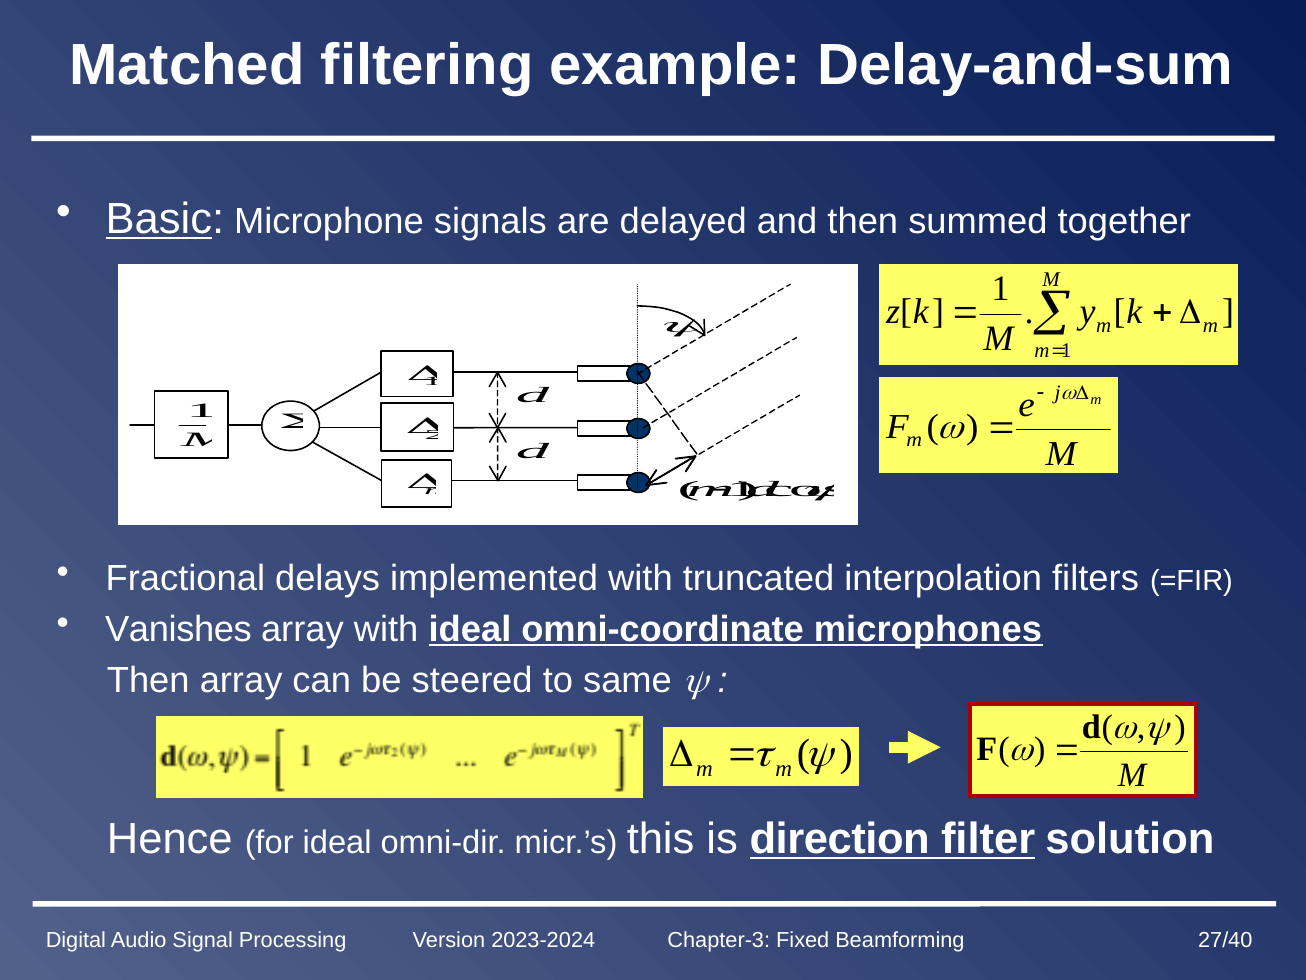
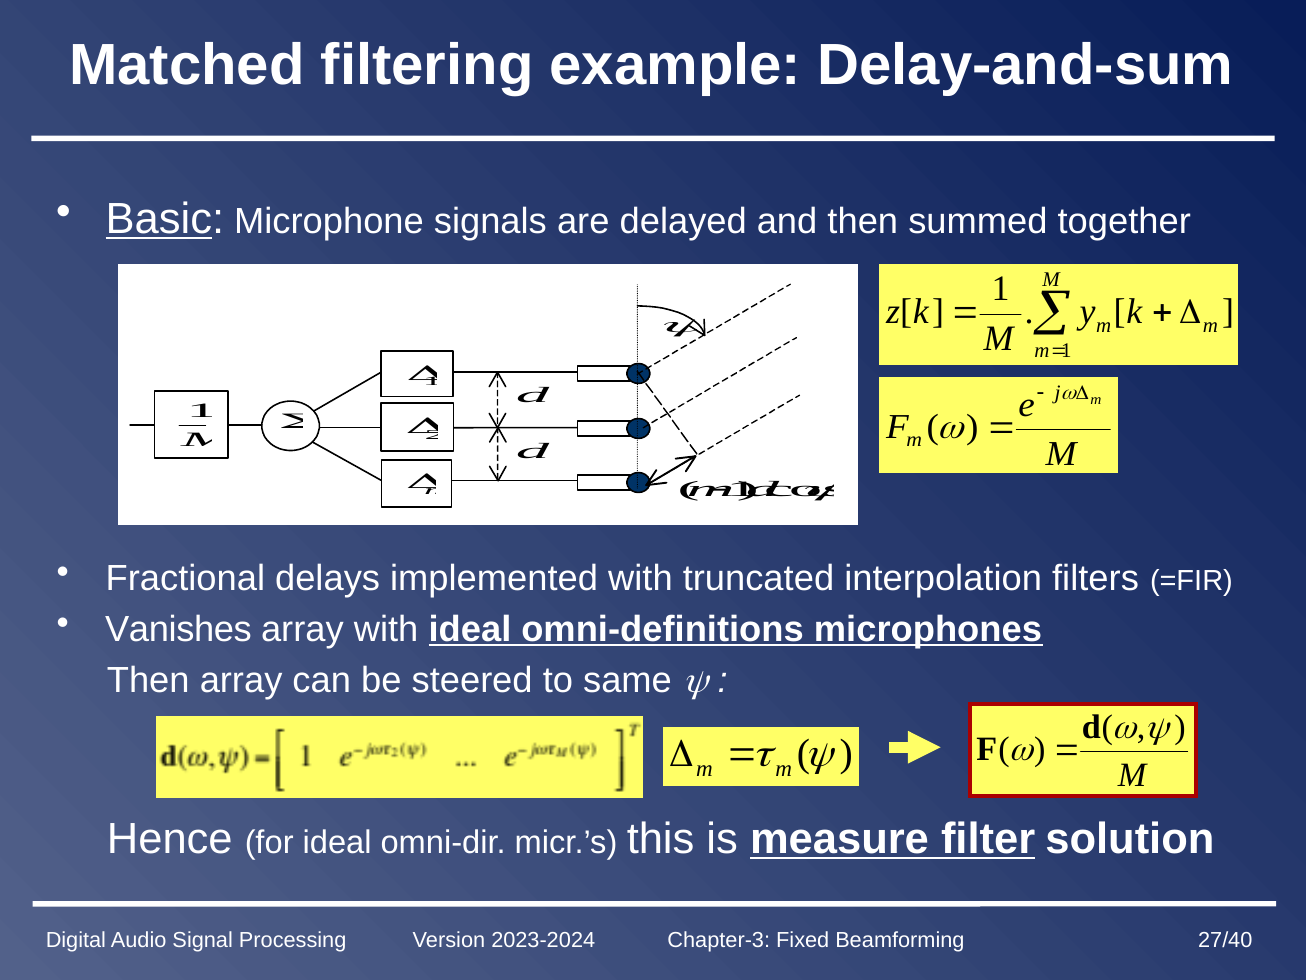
omni-coordinate: omni-coordinate -> omni-definitions (663, 629)
direction: direction -> measure (839, 838)
